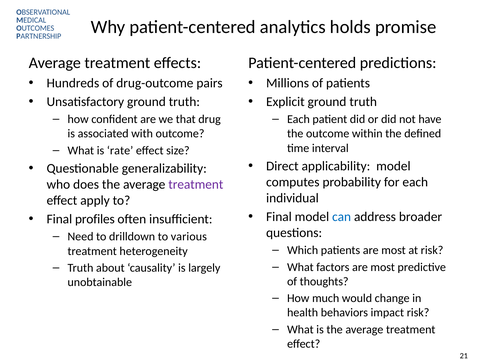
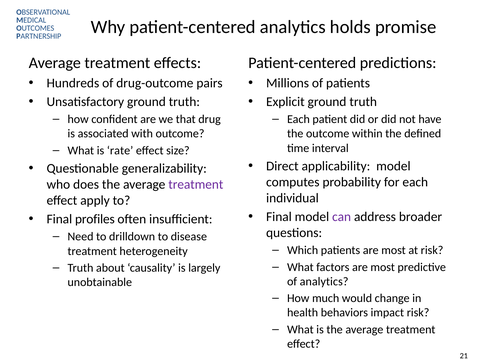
can colour: blue -> purple (342, 216)
various: various -> disease (189, 236)
of thoughts: thoughts -> analytics (324, 281)
